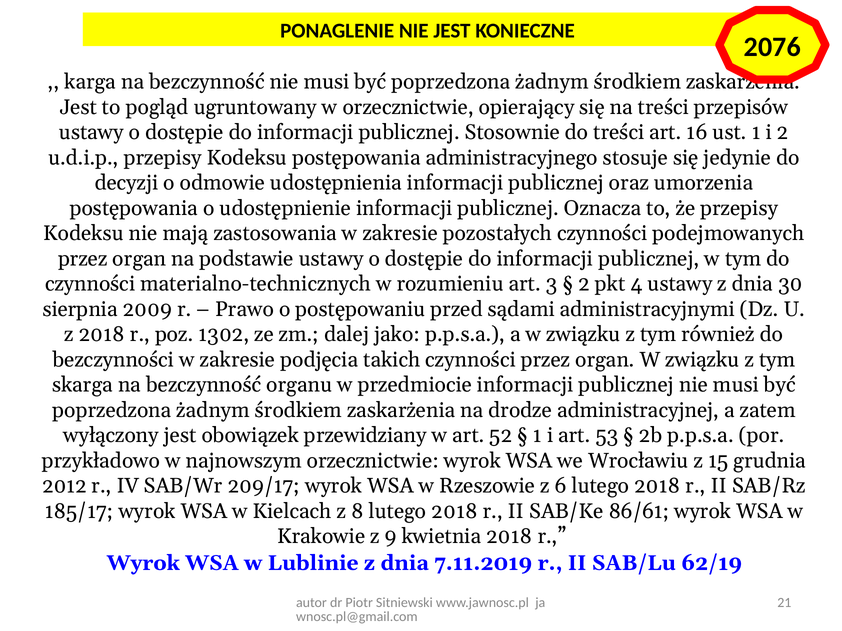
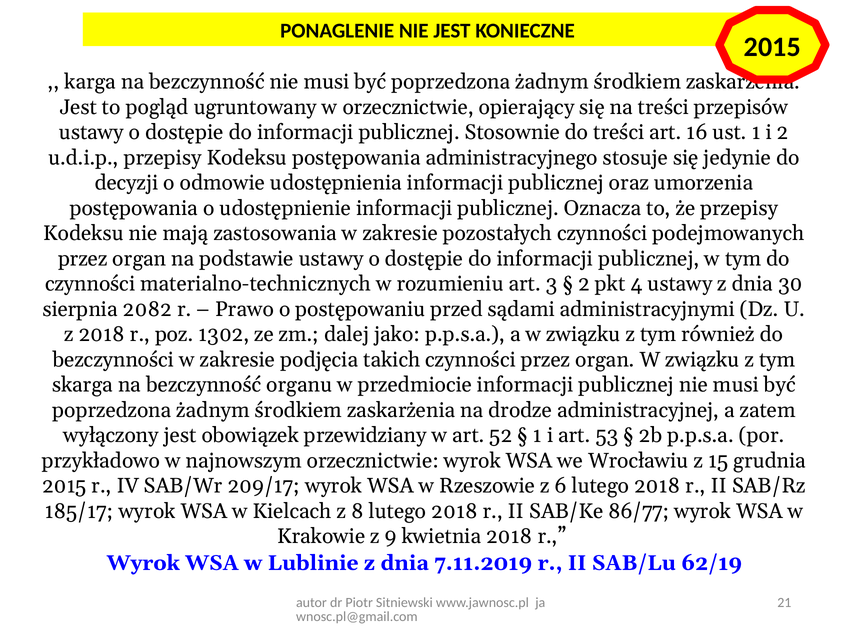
2076: 2076 -> 2015 (772, 47)
2009: 2009 -> 2082 (147, 309)
2012: 2012 -> 2015 (64, 486)
86/61: 86/61 -> 86/77 (639, 512)
